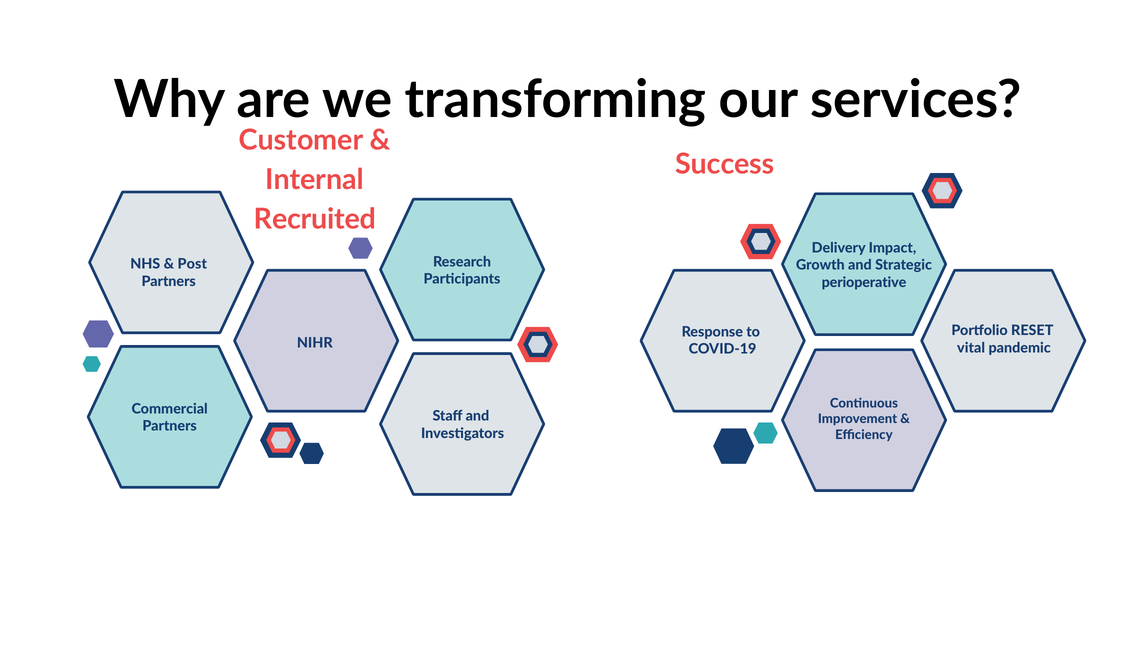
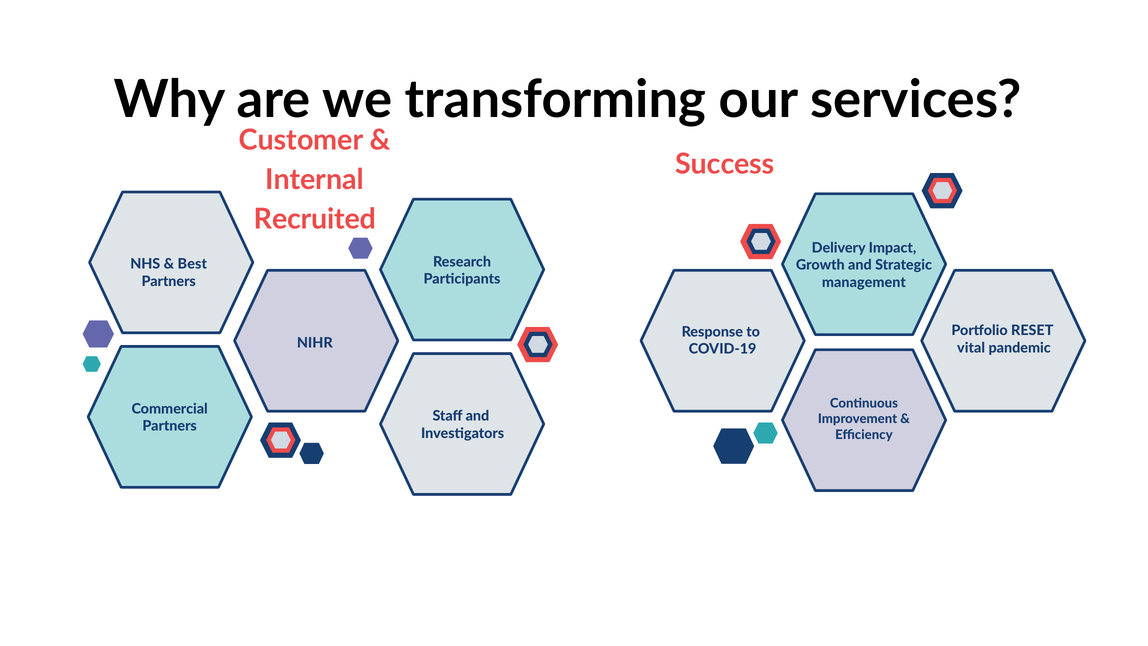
Post: Post -> Best (192, 264)
perioperative: perioperative -> management (864, 282)
